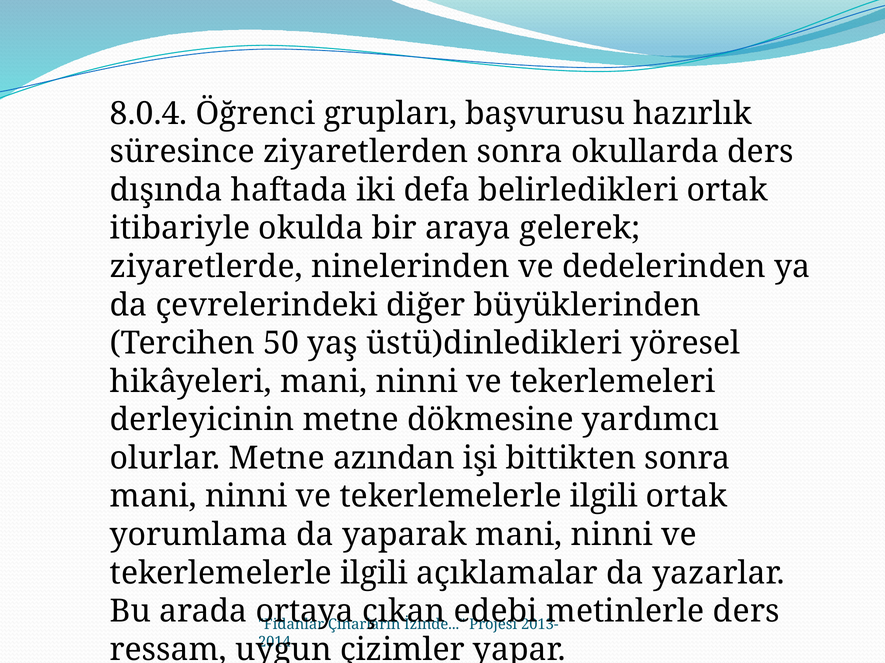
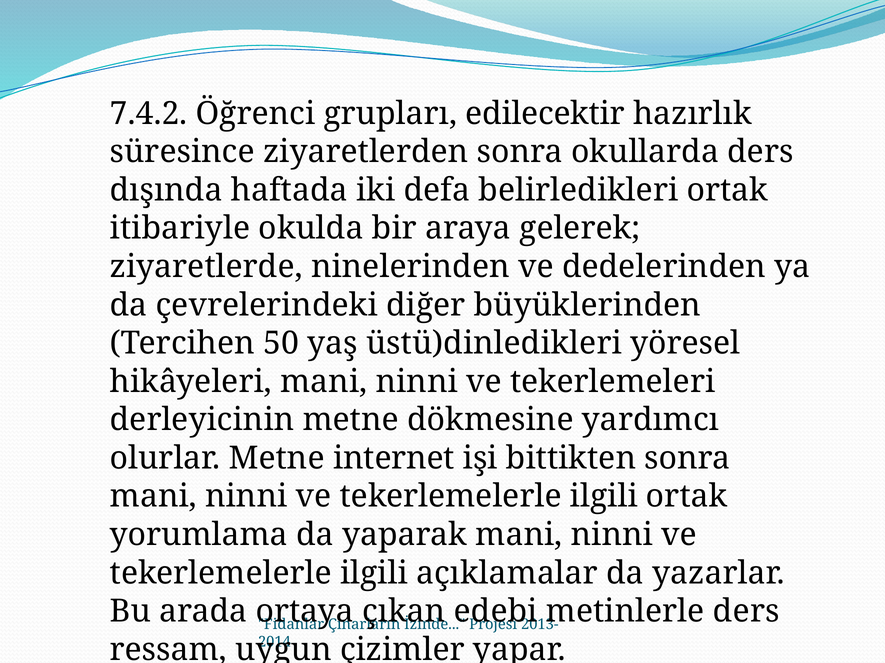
8.0.4: 8.0.4 -> 7.4.2 (149, 114)
başvurusu: başvurusu -> edilecektir (545, 114)
azından: azından -> internet (394, 459)
